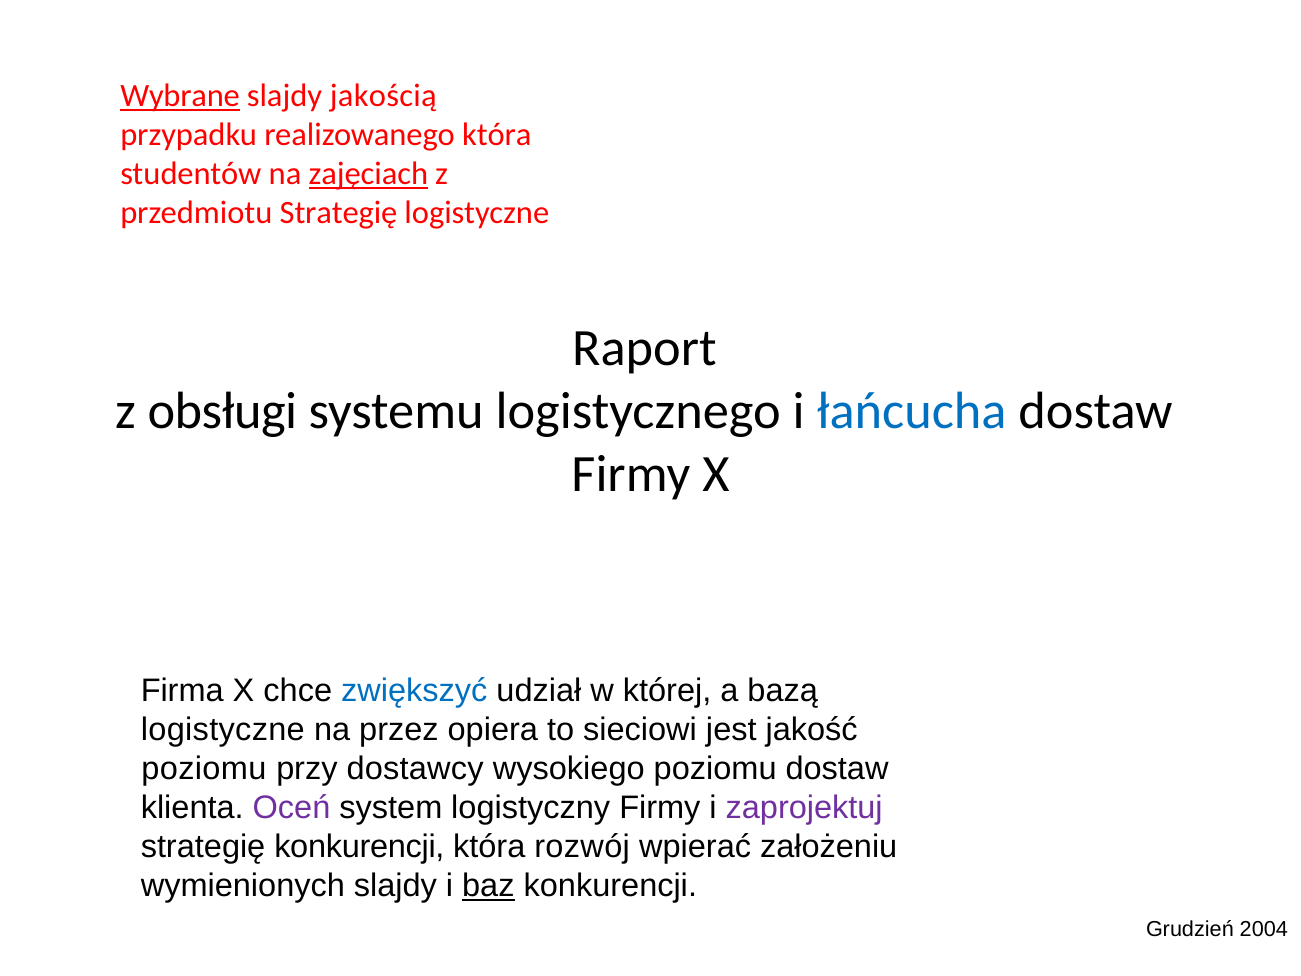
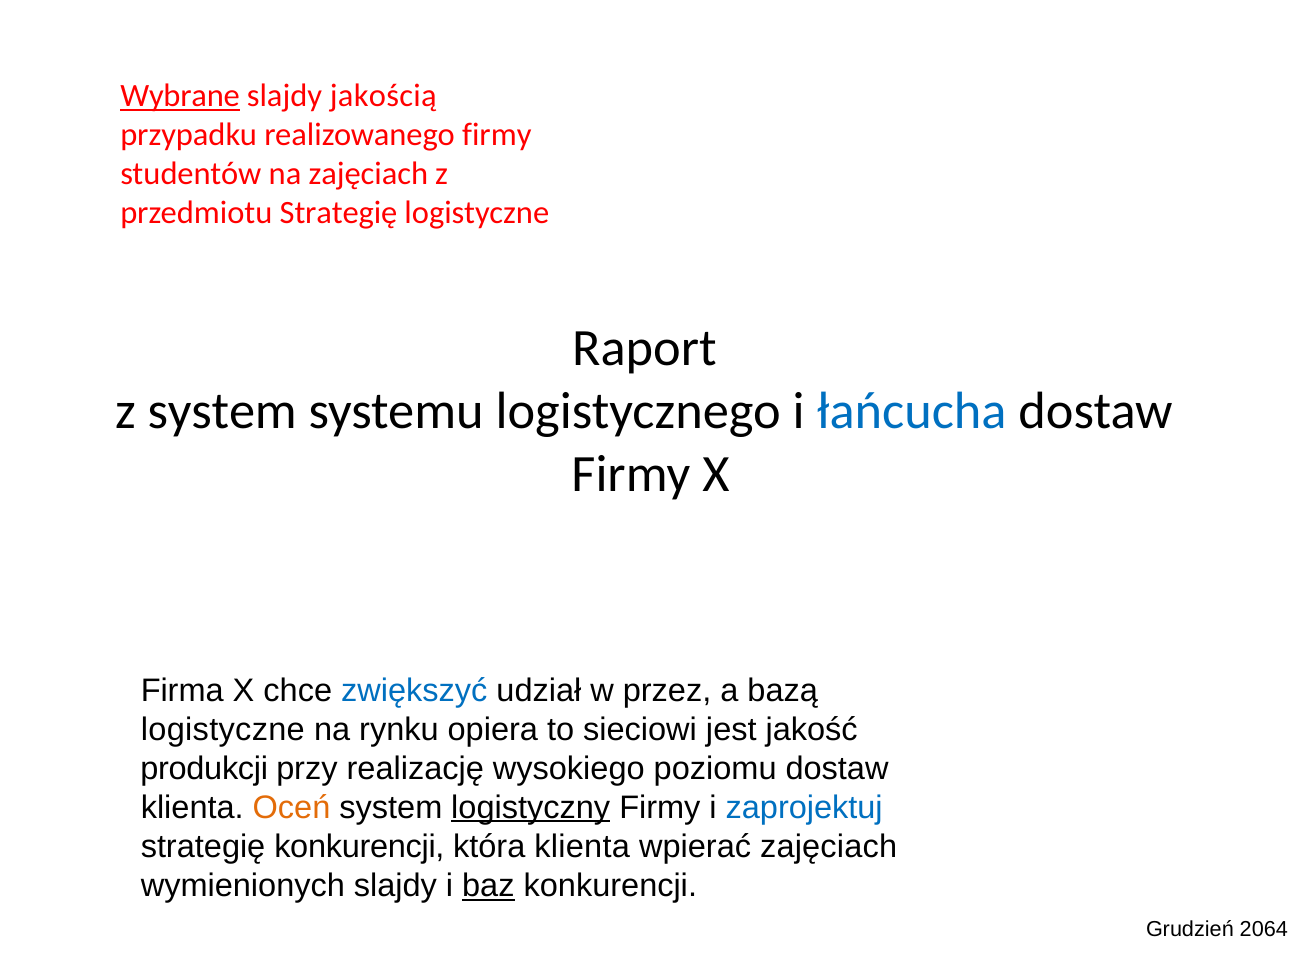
realizowanego która: która -> firmy (497, 135)
zajęciach underline: present -> none (368, 174)
z obsługi: obsługi -> system (222, 411)
której: której -> przez (667, 690)
przez: przez -> rynku (399, 729)
poziomu: poziomu -> produkcji (204, 768)
dostawcy: dostawcy -> realizację (415, 768)
Oceń colour: purple -> orange (292, 807)
logistyczny underline: none -> present (531, 807)
zaprojektuj colour: purple -> blue (804, 807)
która rozwój: rozwój -> klienta (582, 846)
wpierać założeniu: założeniu -> zajęciach (829, 846)
2004: 2004 -> 2064 (1264, 929)
